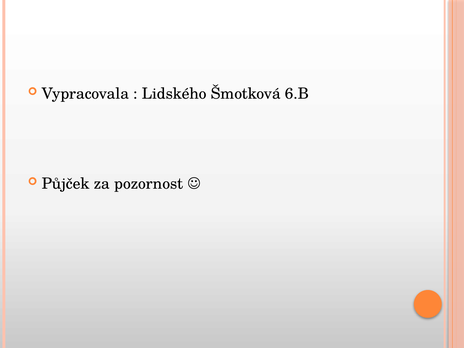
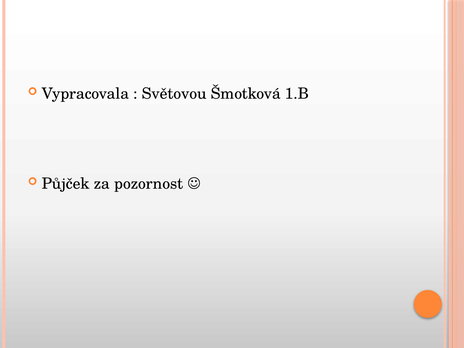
Lidského: Lidského -> Světovou (174, 94)
6.B: 6.B -> 1.B (297, 94)
